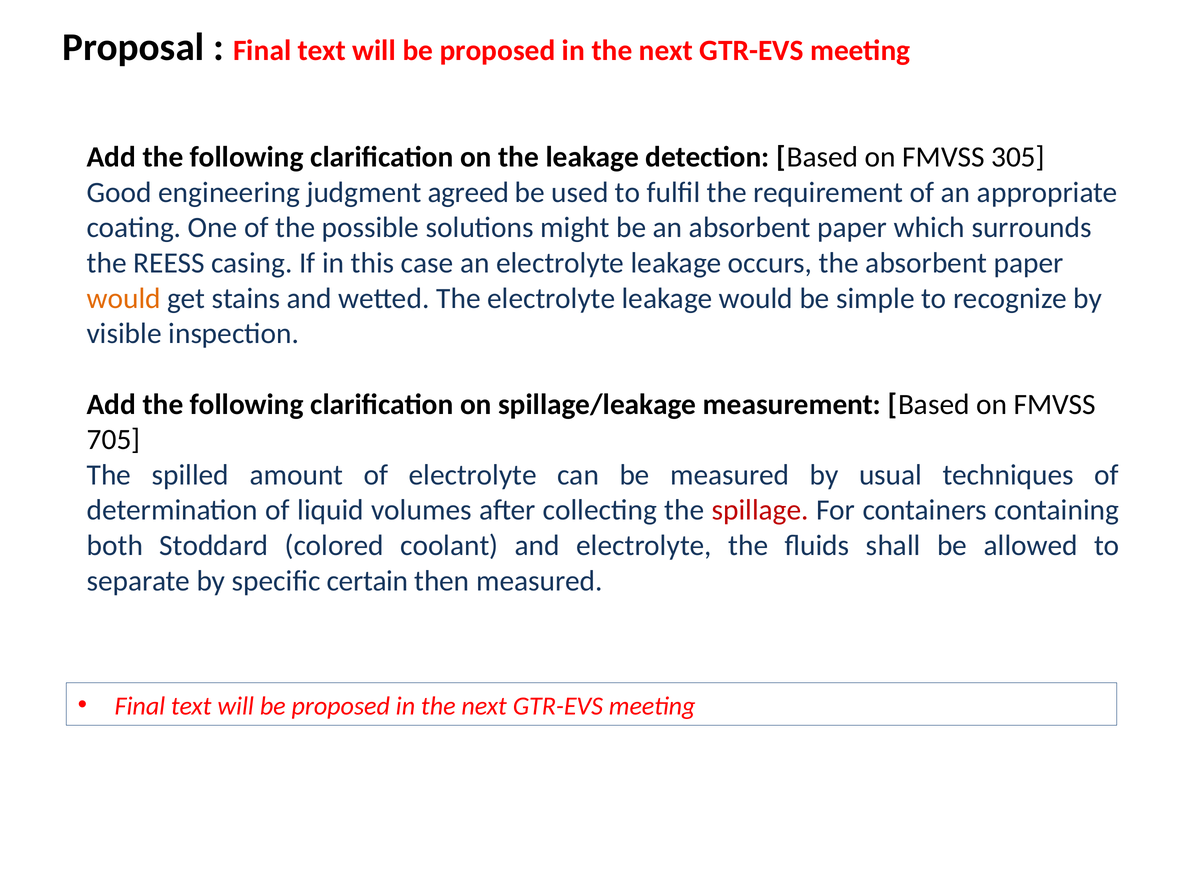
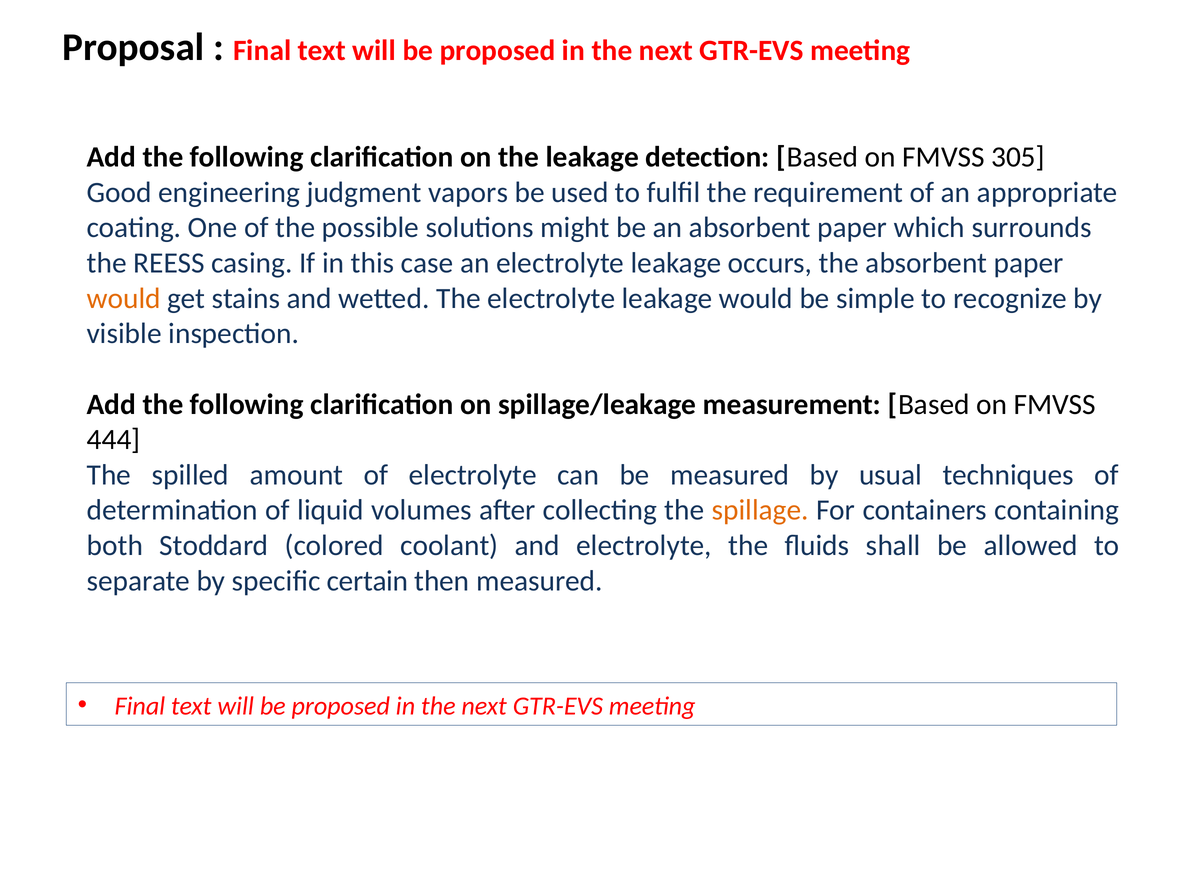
agreed: agreed -> vapors (468, 192)
705: 705 -> 444 (114, 439)
spillage colour: red -> orange (760, 510)
